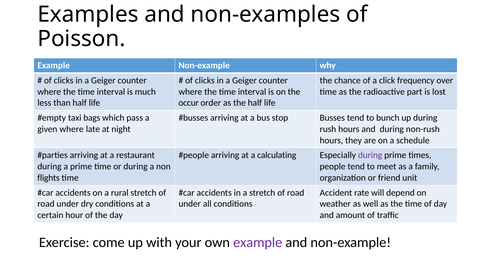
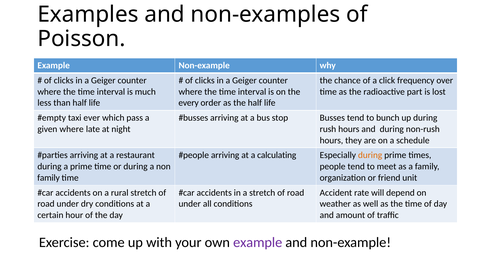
occur: occur -> every (189, 103)
bags: bags -> ever (92, 118)
during colour: purple -> orange (370, 155)
flights: flights -> family (49, 178)
